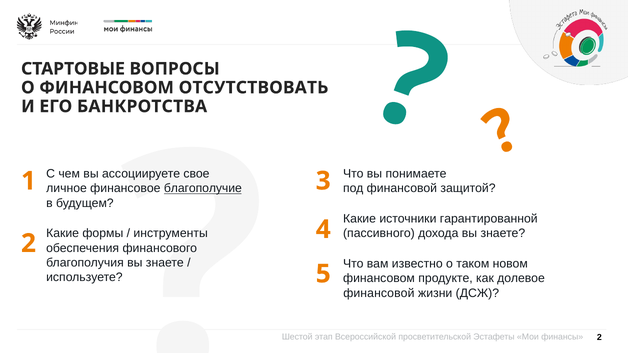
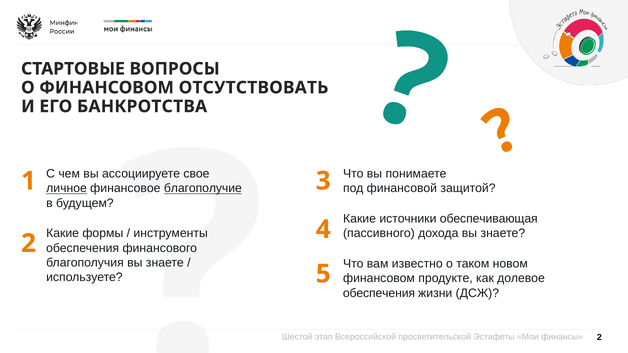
личное underline: none -> present (67, 189)
гарантированной: гарантированной -> обеспечивающая (489, 219)
финансовой: финансовой -> обеспечения (379, 293)
